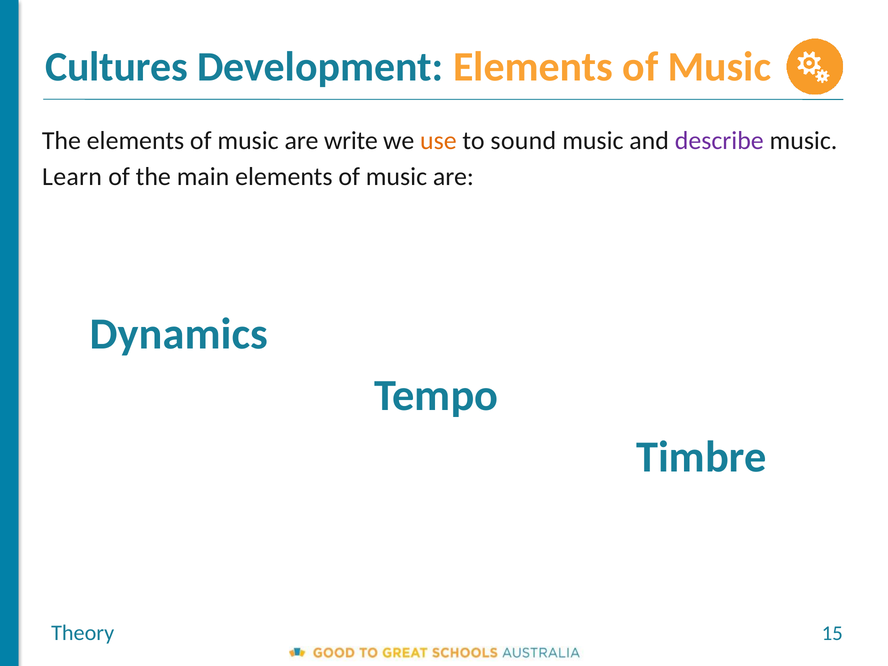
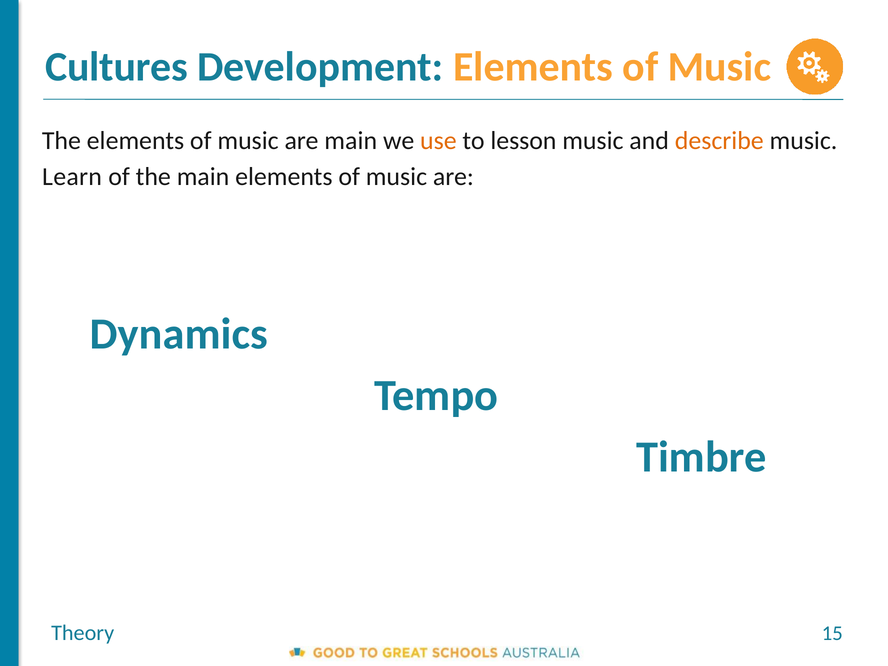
are write: write -> main (351, 140)
sound: sound -> lesson (523, 140)
describe colour: purple -> orange (719, 140)
